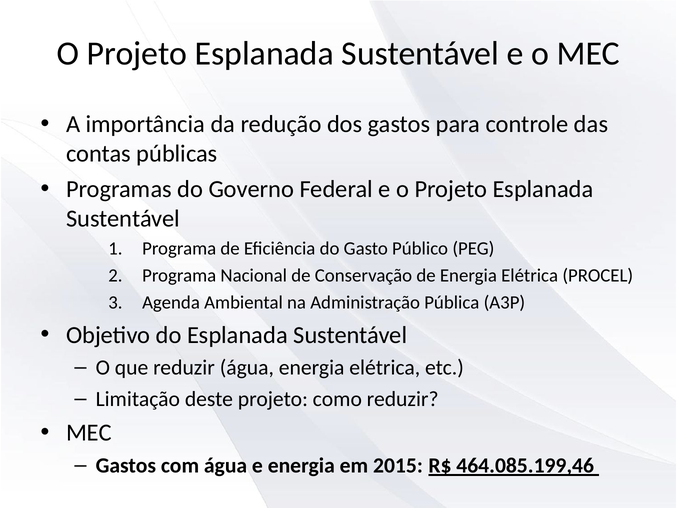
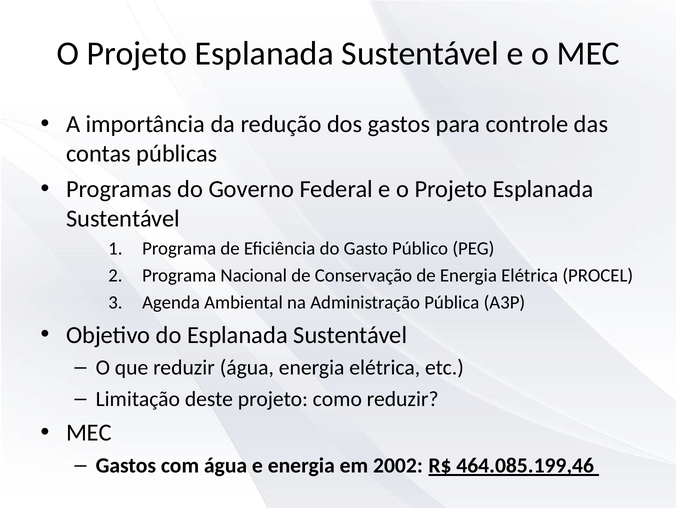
2015: 2015 -> 2002 (398, 465)
